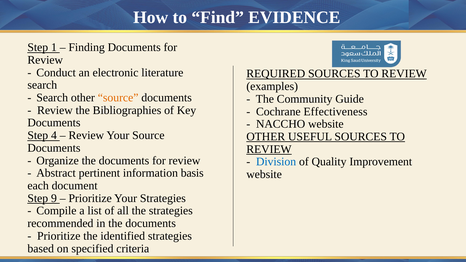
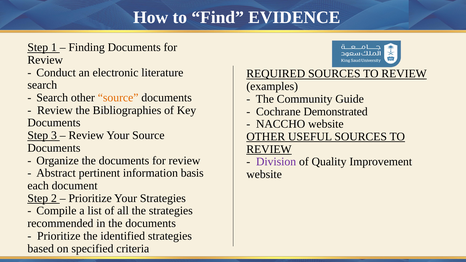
Effectiveness: Effectiveness -> Demonstrated (336, 112)
4: 4 -> 3 (54, 135)
Division colour: blue -> purple (276, 162)
9: 9 -> 2 (54, 198)
